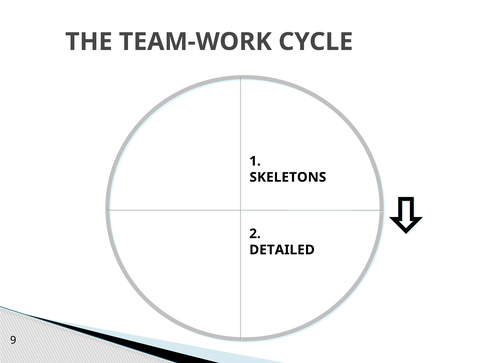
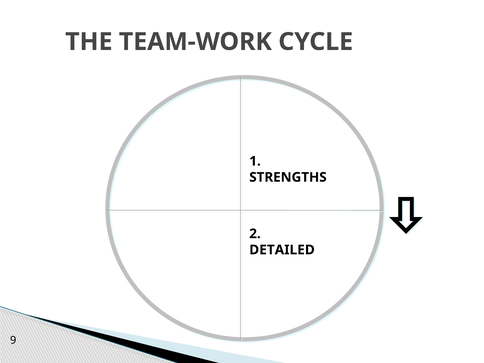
SKELETONS: SKELETONS -> STRENGTHS (288, 177)
